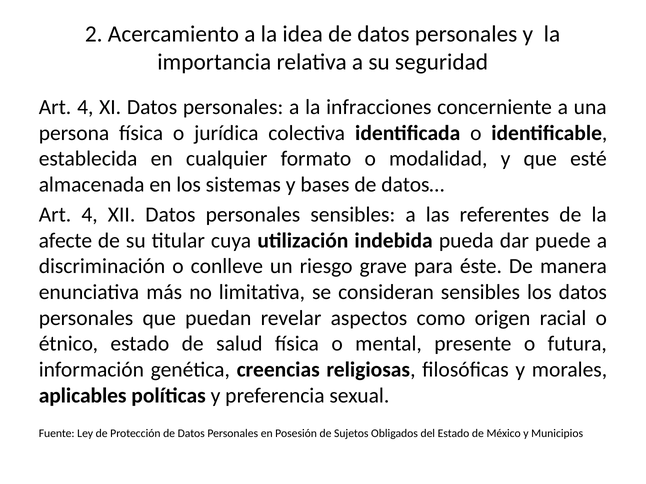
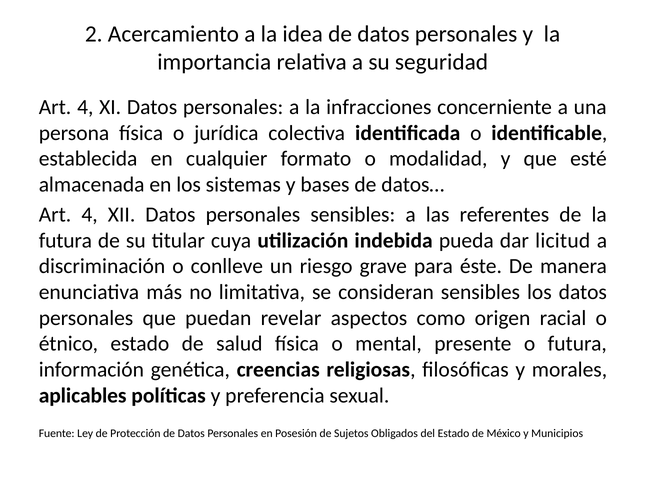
afecte: afecte -> futura (65, 241)
puede: puede -> licitud (563, 241)
